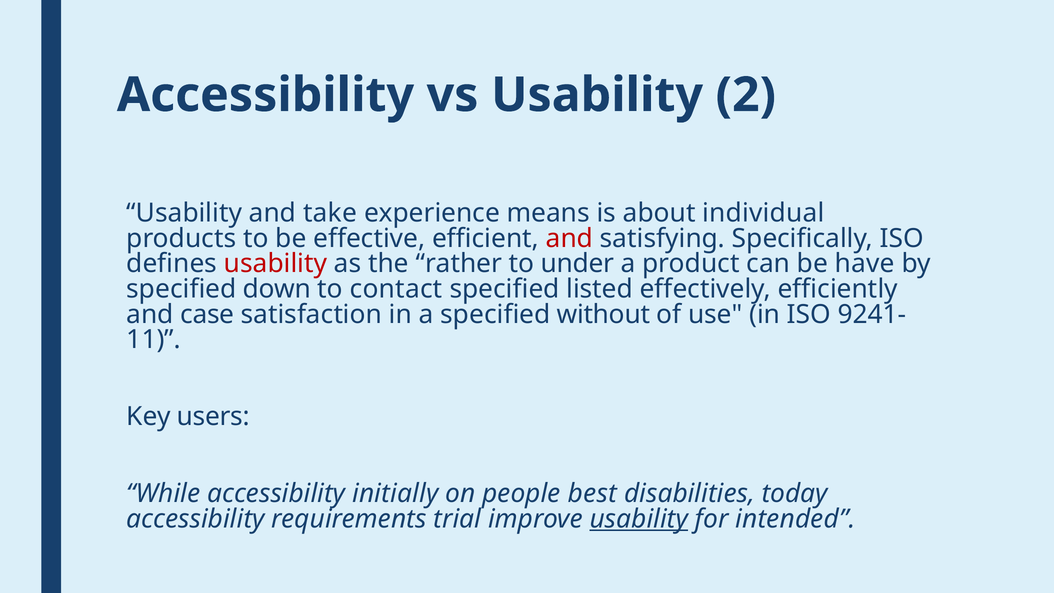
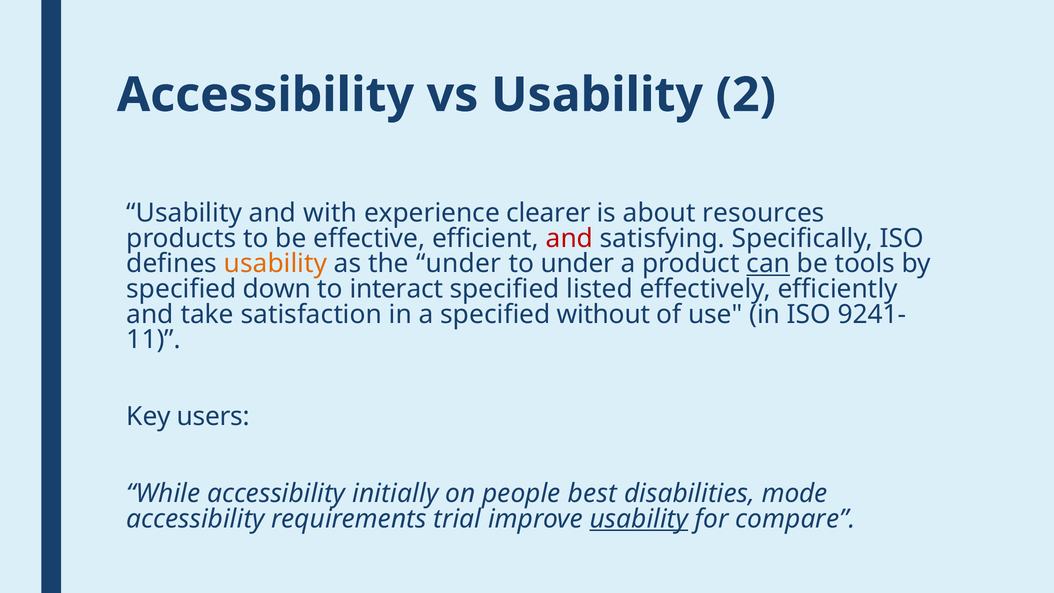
take: take -> with (330, 213)
means: means -> clearer (548, 213)
individual: individual -> resources (764, 213)
usability colour: red -> orange (276, 264)
the rather: rather -> under (459, 264)
can underline: none -> present (768, 264)
have: have -> tools (865, 264)
contact: contact -> interact (396, 289)
case: case -> take (207, 314)
today: today -> mode (795, 494)
intended: intended -> compare (795, 519)
